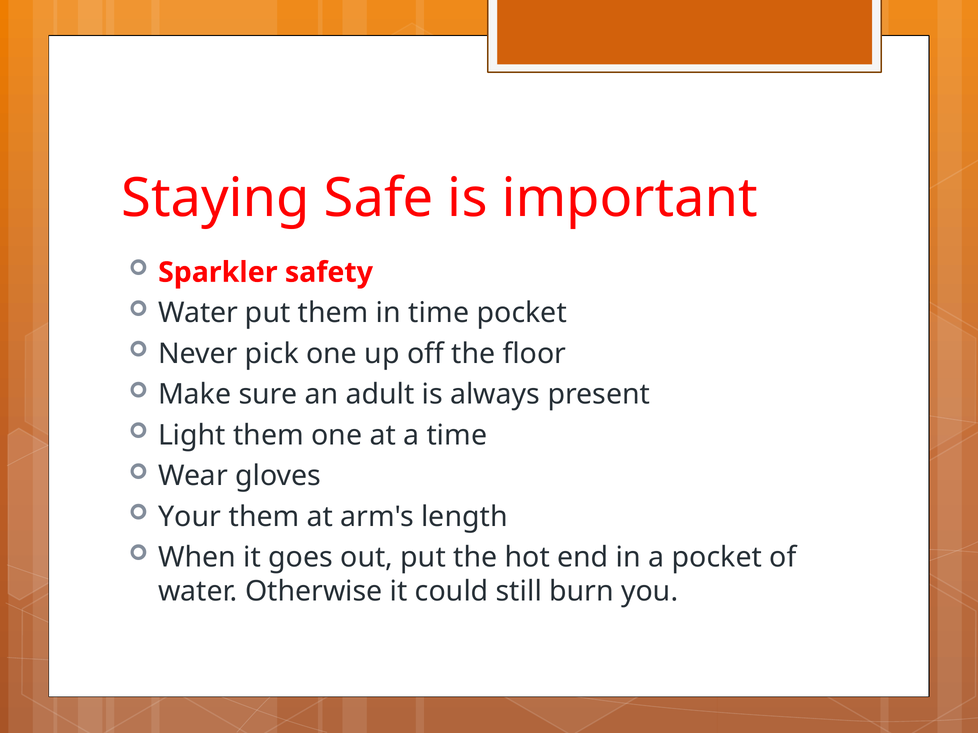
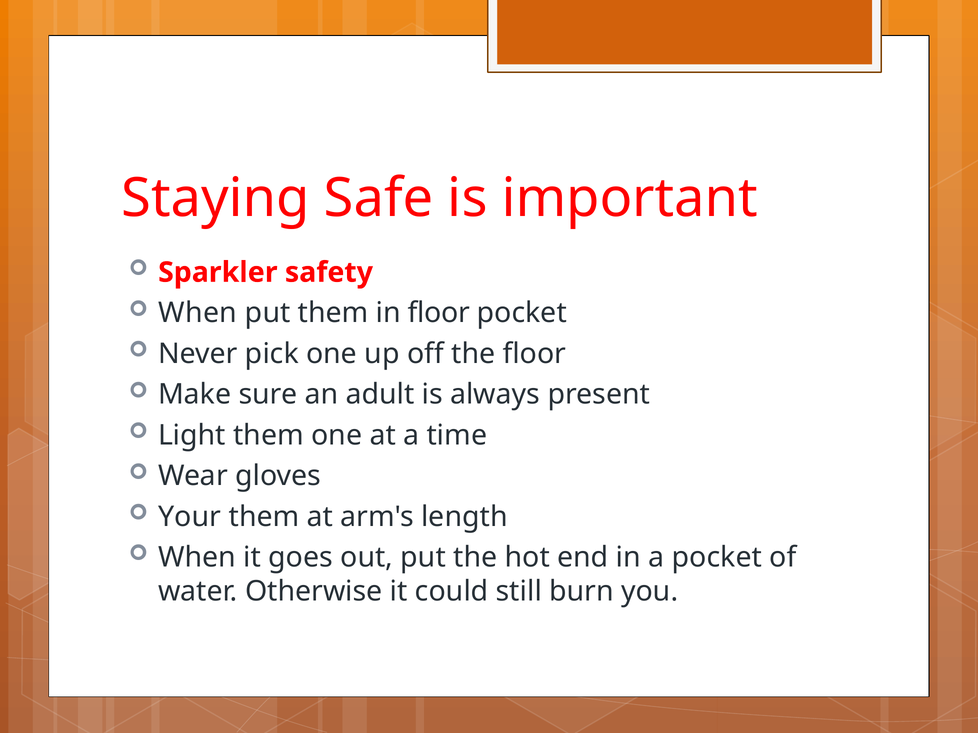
Water: Water -> When (198, 313)
in time: time -> floor (439, 313)
